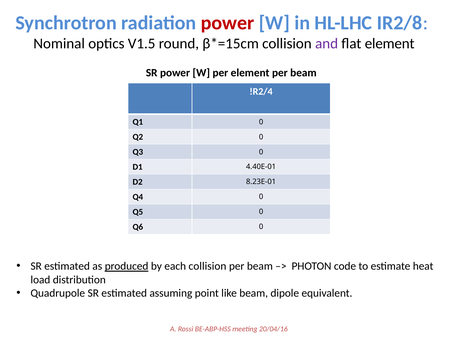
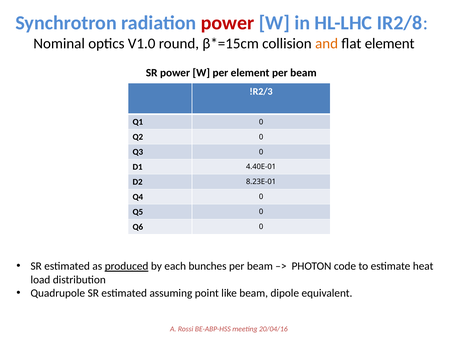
V1.5: V1.5 -> V1.0 (142, 44)
and colour: purple -> orange (327, 44)
!R2/4: !R2/4 -> !R2/3 (261, 92)
each collision: collision -> bunches (208, 267)
